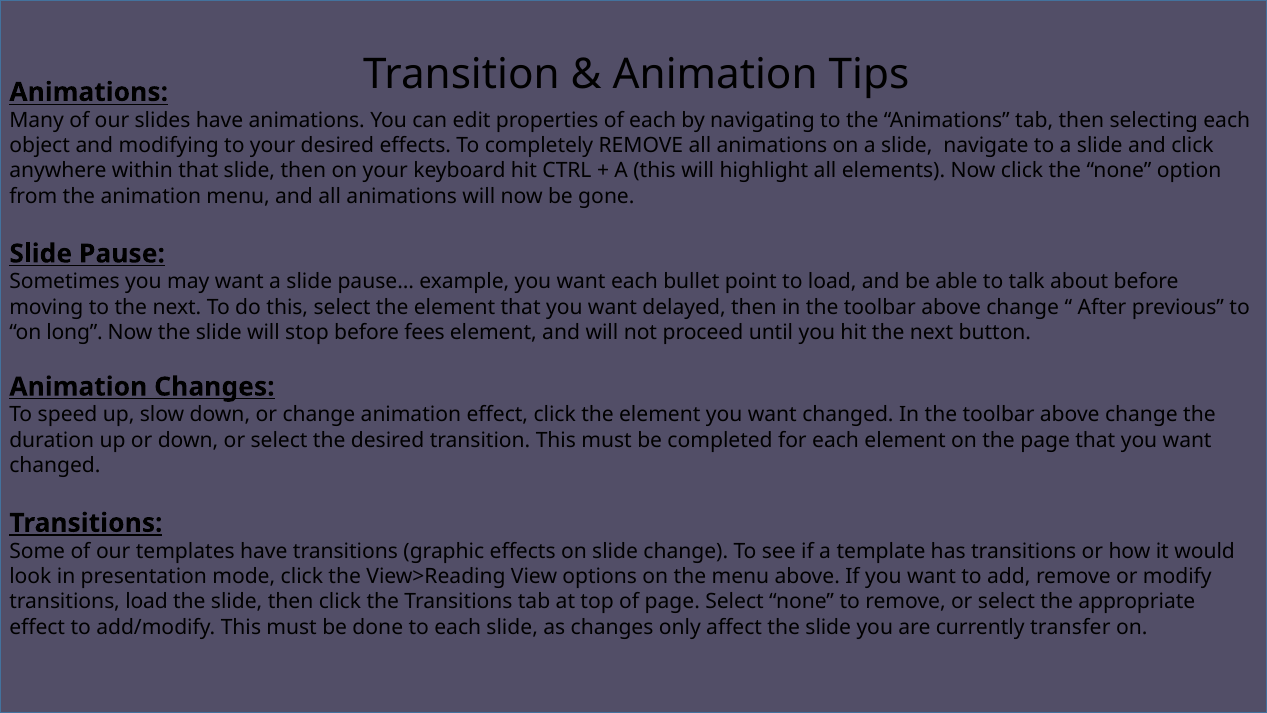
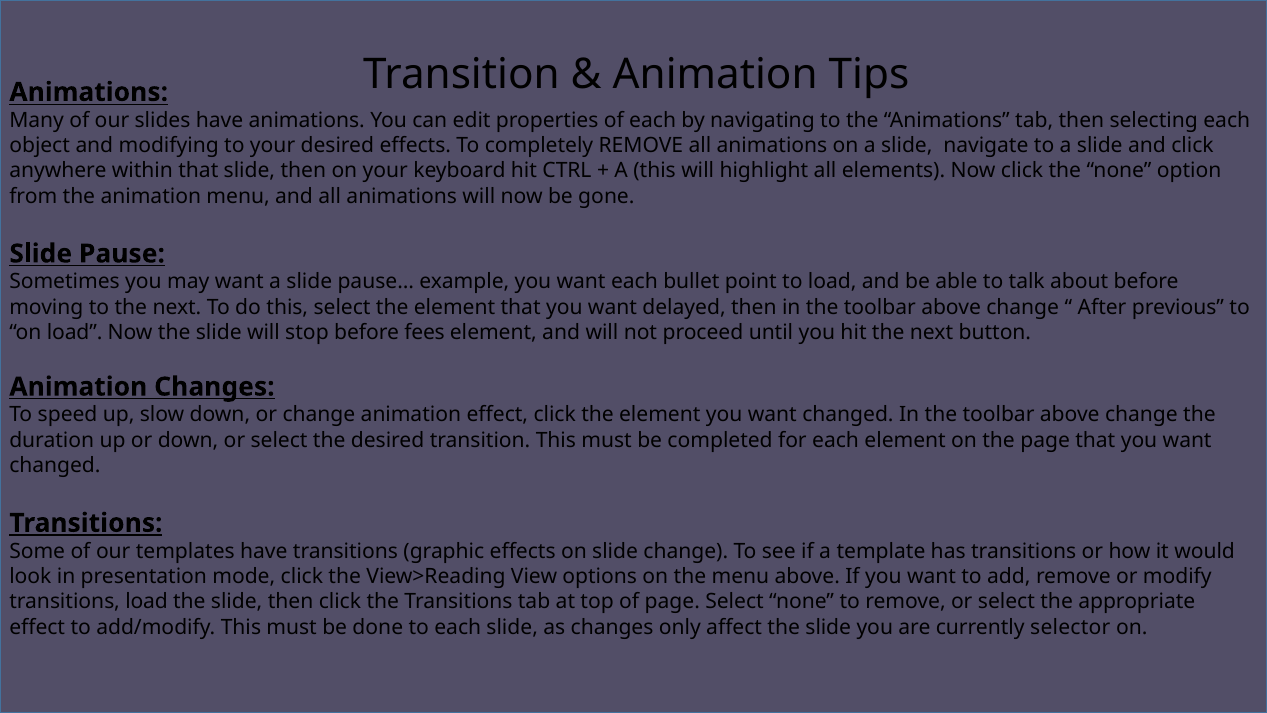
on long: long -> load (75, 332)
transfer: transfer -> selector (1070, 627)
